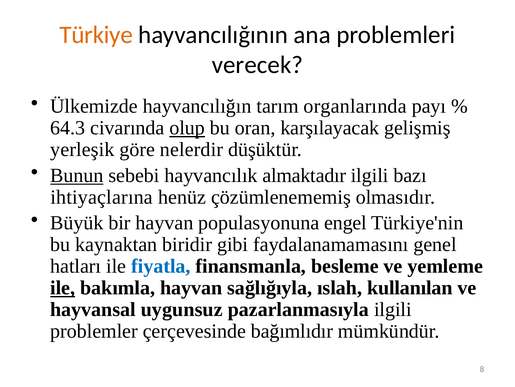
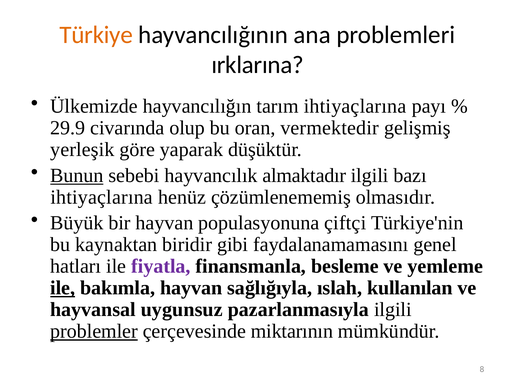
verecek: verecek -> ırklarına (258, 65)
tarım organlarında: organlarında -> ihtiyaçlarına (355, 106)
64.3: 64.3 -> 29.9 (68, 128)
olup underline: present -> none (187, 128)
karşılayacak: karşılayacak -> vermektedir (330, 128)
nelerdir: nelerdir -> yaparak (192, 149)
engel: engel -> çiftçi (345, 223)
fiyatla colour: blue -> purple (161, 266)
problemler underline: none -> present (94, 331)
bağımlıdır: bağımlıdır -> miktarının (292, 331)
